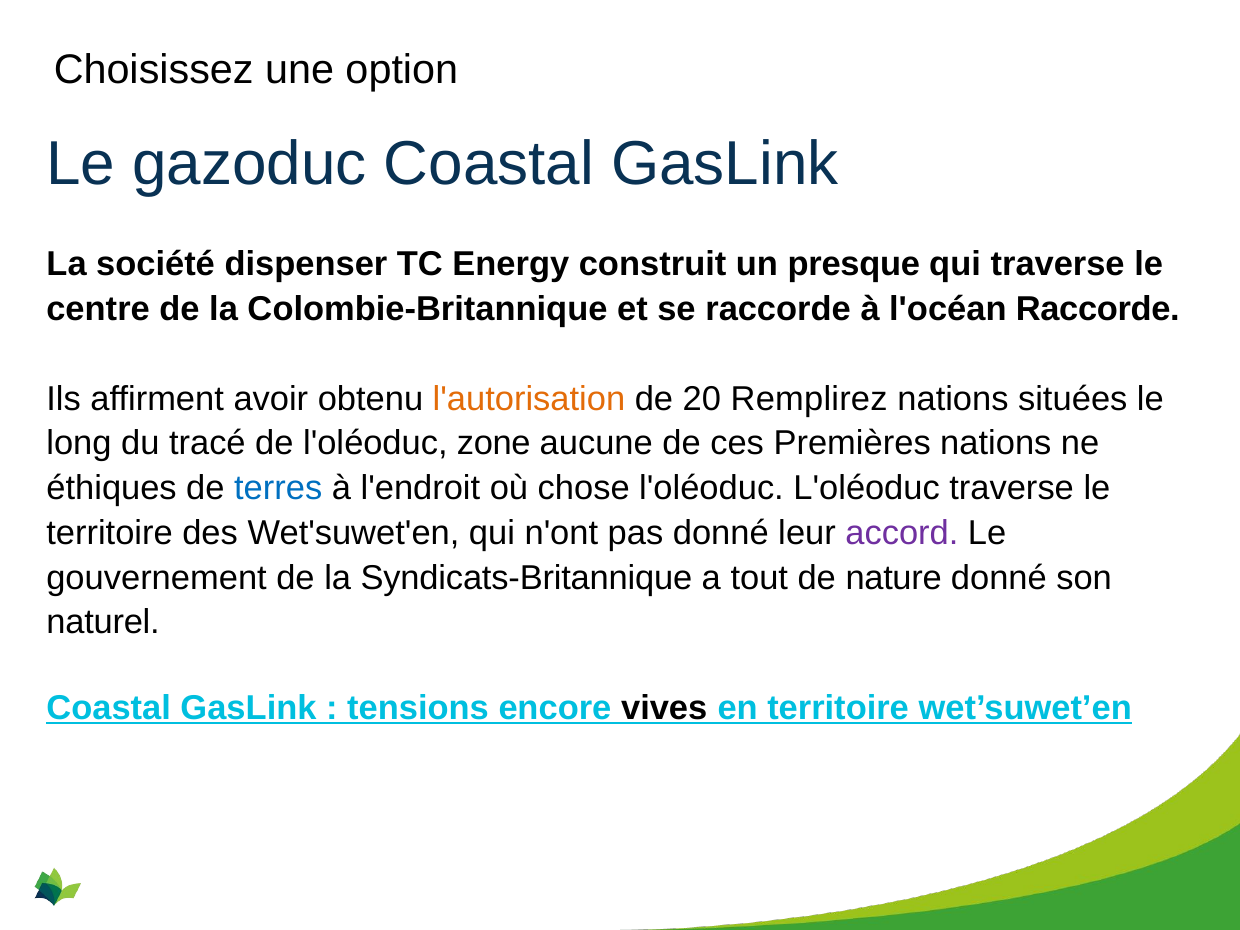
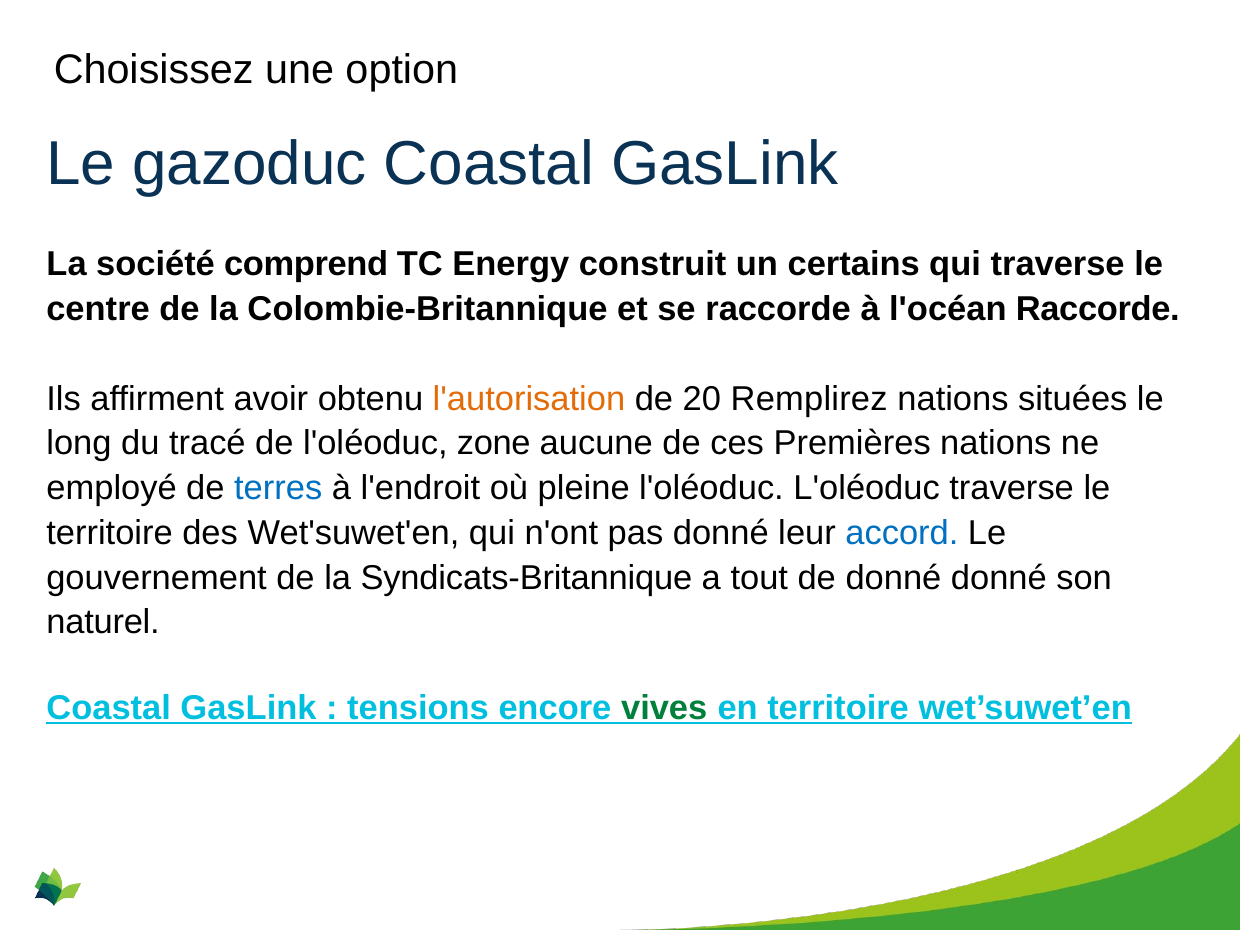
dispenser: dispenser -> comprend (306, 264)
presque: presque -> certains (854, 264)
éthiques: éthiques -> employé (112, 488)
chose: chose -> pleine (584, 488)
accord colour: purple -> blue (902, 533)
de nature: nature -> donné (893, 578)
vives colour: black -> green (664, 708)
